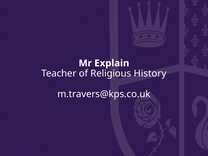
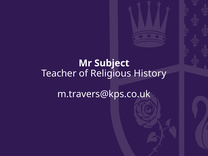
Explain: Explain -> Subject (112, 63)
